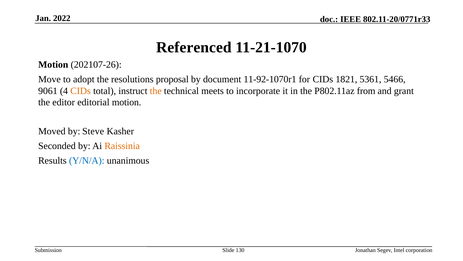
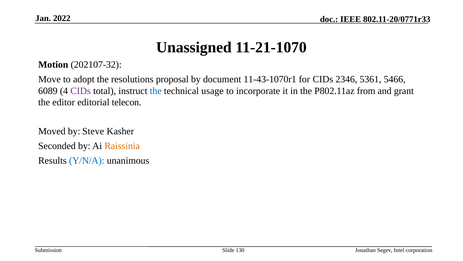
Referenced: Referenced -> Unassigned (194, 47)
202107-26: 202107-26 -> 202107-32 (96, 65)
11-92-1070r1: 11-92-1070r1 -> 11-43-1070r1 (270, 79)
1821: 1821 -> 2346 (346, 79)
9061: 9061 -> 6089 (48, 91)
CIDs colour: orange -> purple (81, 91)
the colour: orange -> blue (156, 91)
meets: meets -> usage (213, 91)
editorial motion: motion -> telecon (127, 102)
